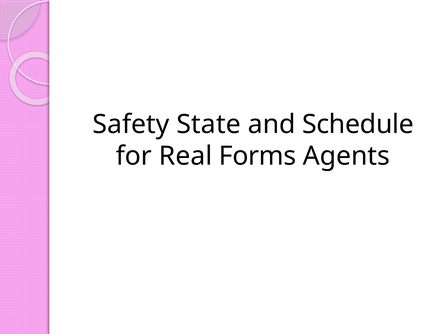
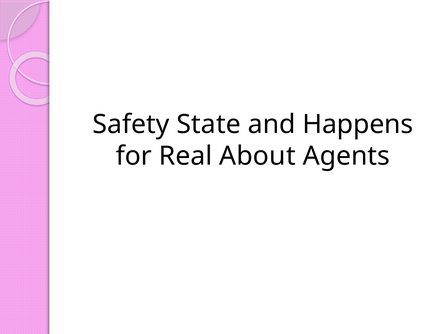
Schedule: Schedule -> Happens (358, 125)
Forms: Forms -> About (257, 156)
